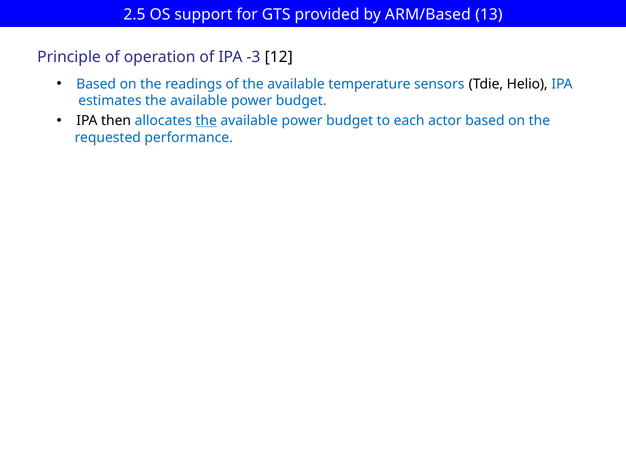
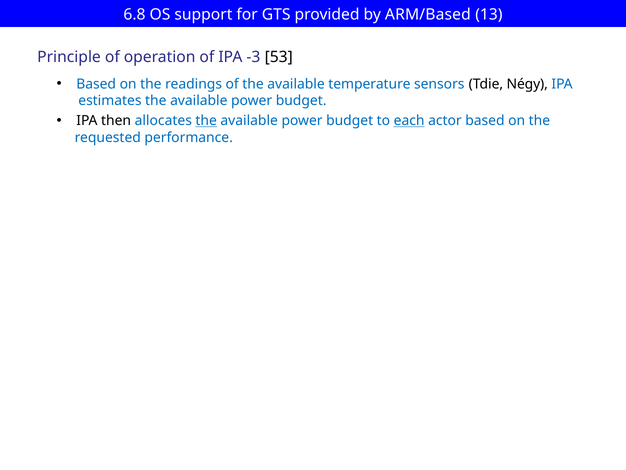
2.5: 2.5 -> 6.8 (135, 15)
12: 12 -> 53 (279, 57)
Helio: Helio -> Négy (527, 84)
each underline: none -> present (409, 121)
